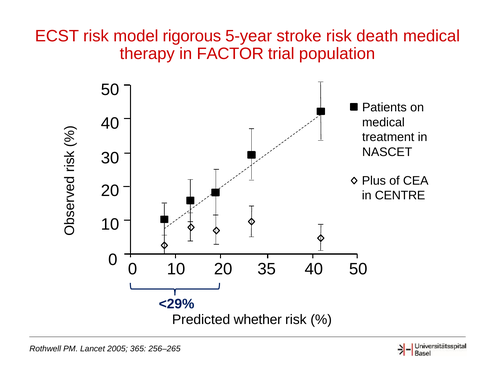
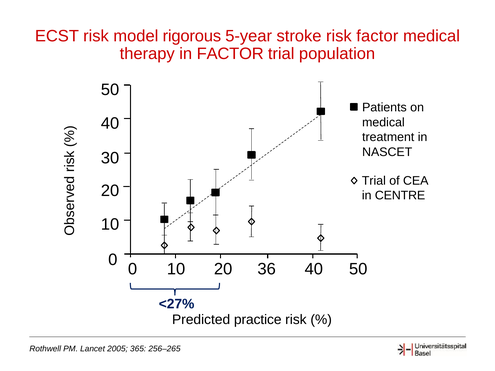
risk death: death -> factor (377, 36)
Plus: Plus -> Trial (374, 181)
35: 35 -> 36 (267, 269)
<29%: <29% -> <27% (177, 304)
whether: whether -> practice (258, 320)
